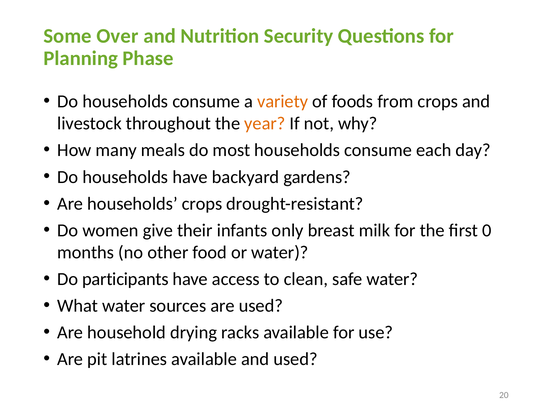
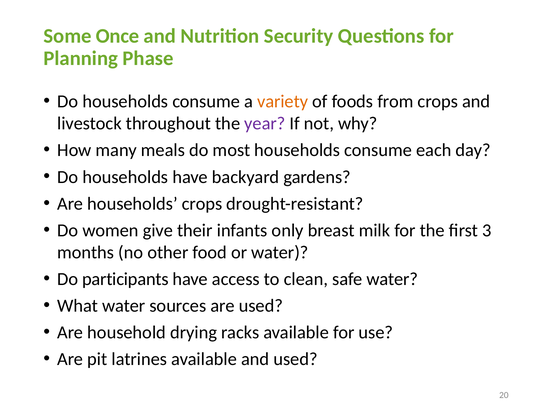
Over: Over -> Once (118, 36)
year colour: orange -> purple (265, 124)
0: 0 -> 3 (487, 230)
